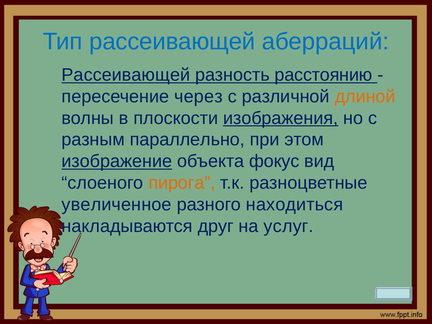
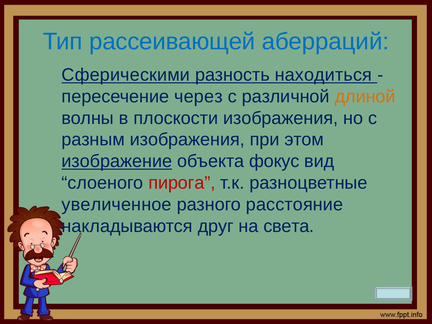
Рассеивающей: Рассеивающей -> Сферическими (126, 75)
расстоянию: расстоянию -> находиться (323, 75)
изображения underline: present -> none (281, 118)
разным параллельно: параллельно -> изображения (187, 140)
пирога colour: orange -> red (182, 183)
находиться: находиться -> расстояние (295, 205)
услуг: услуг -> света (289, 226)
